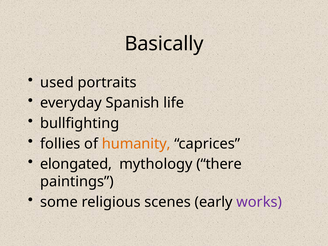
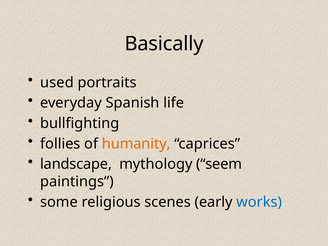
elongated: elongated -> landscape (76, 164)
there: there -> seem (219, 164)
works colour: purple -> blue (259, 202)
